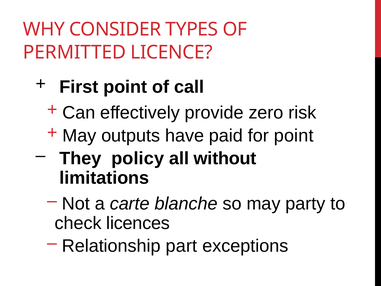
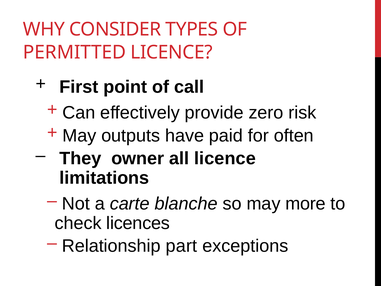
for point: point -> often (294, 136)
policy: policy -> owner (138, 158)
all without: without -> licence (225, 158)
party: party -> more (306, 203)
